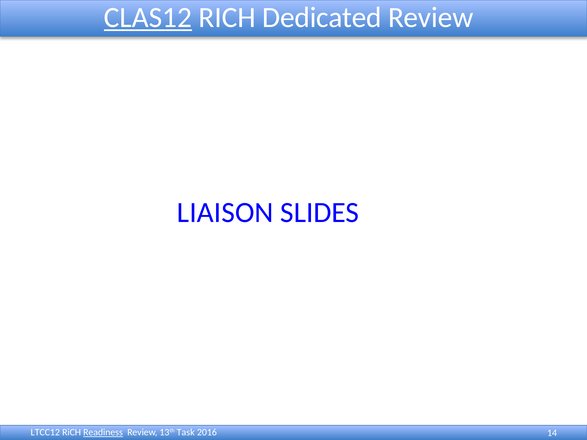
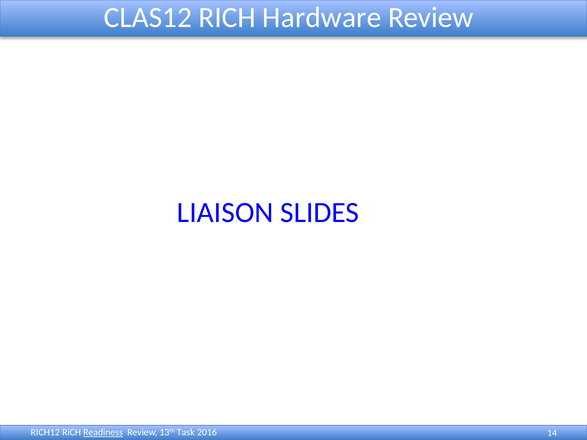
CLAS12 underline: present -> none (148, 18)
Dedicated: Dedicated -> Hardware (322, 18)
LTCC12: LTCC12 -> RICH12 (45, 433)
